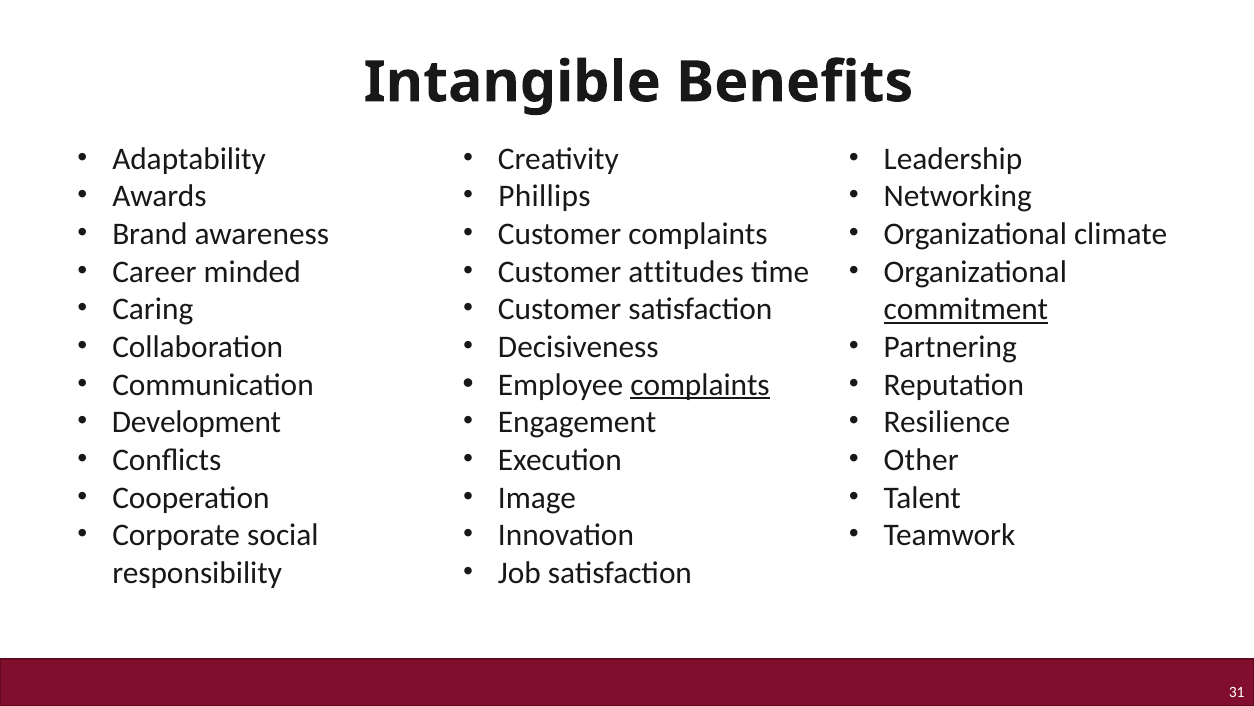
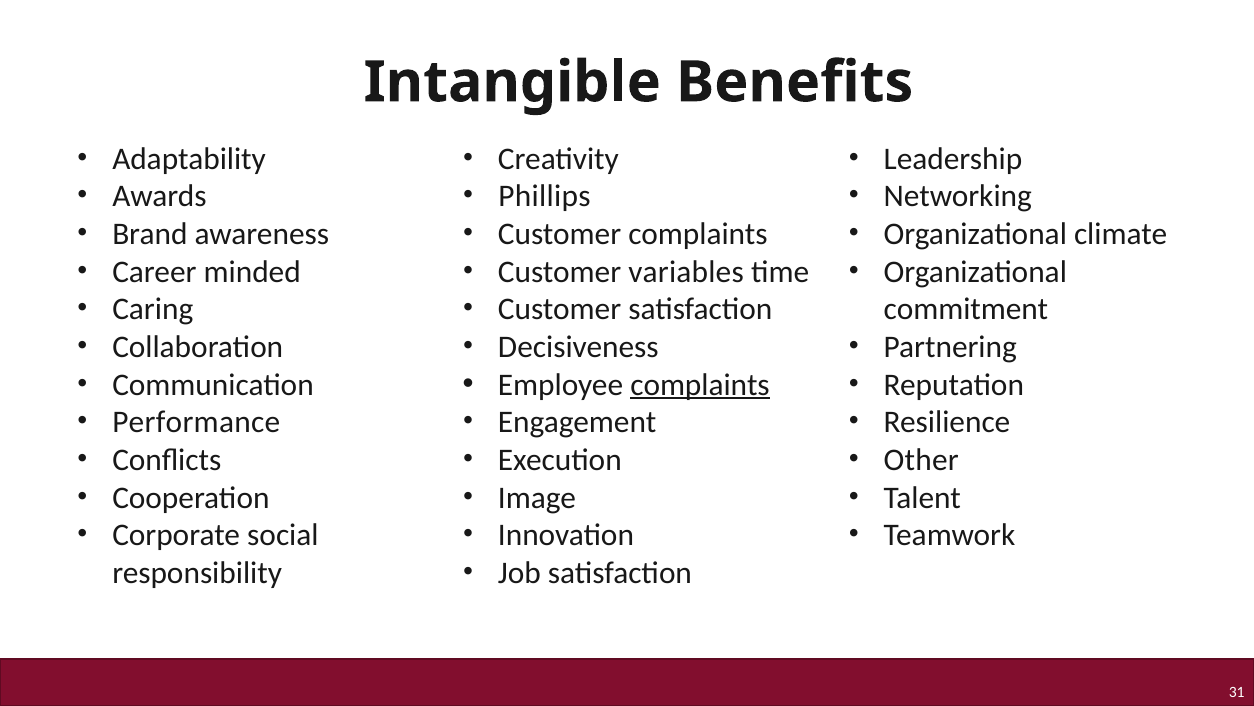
attitudes: attitudes -> variables (686, 272)
commitment underline: present -> none (966, 309)
Development: Development -> Performance (196, 422)
